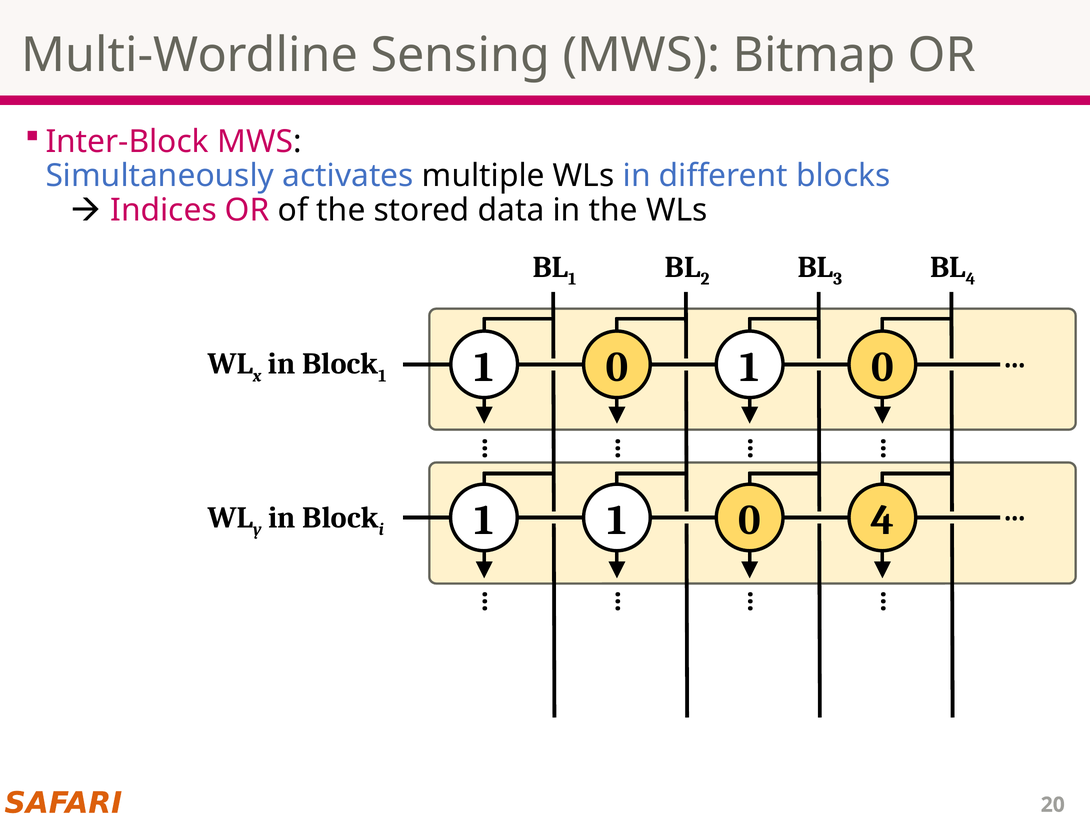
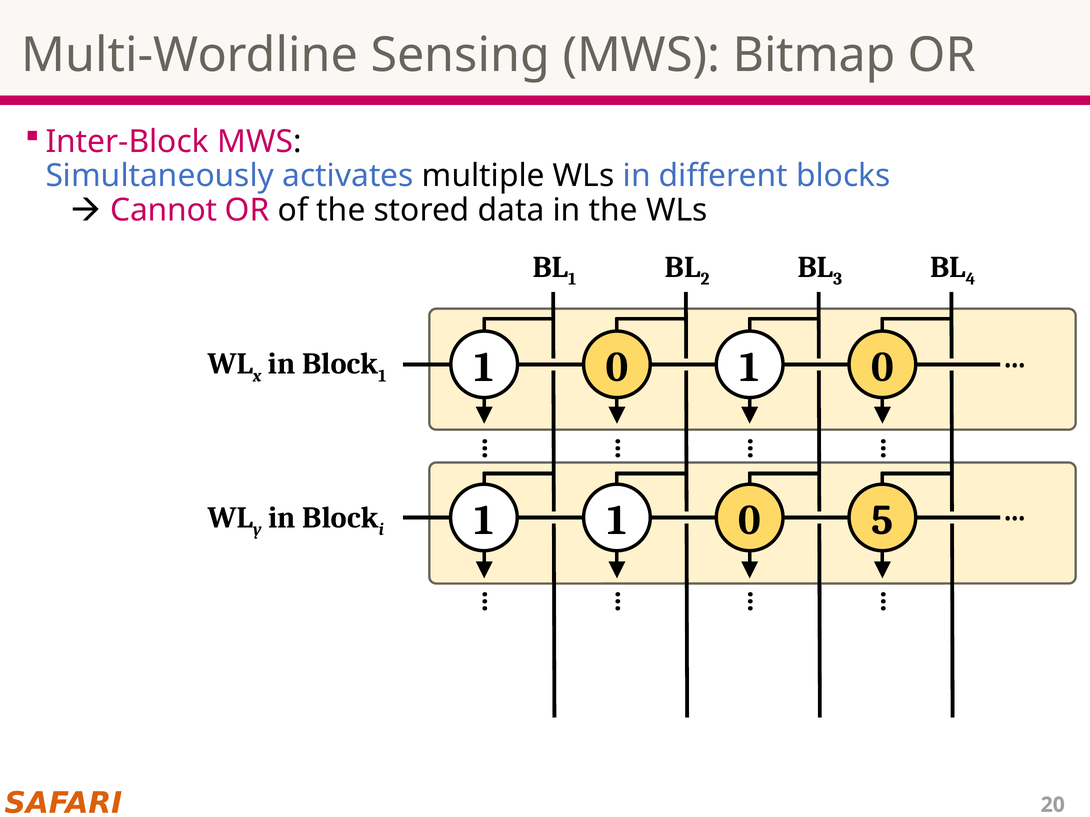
Indices: Indices -> Cannot (164, 210)
0 4: 4 -> 5 (882, 521)
